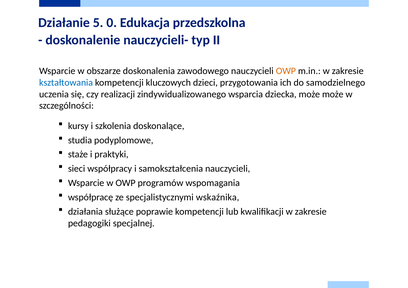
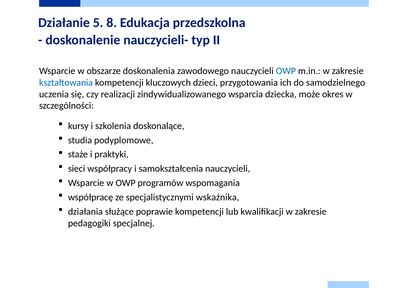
0: 0 -> 8 (112, 23)
OWP colour: orange -> blue (286, 71)
może może: może -> okres (333, 94)
